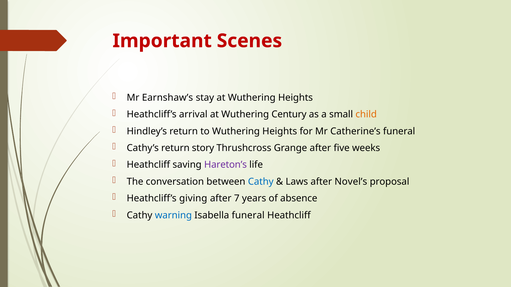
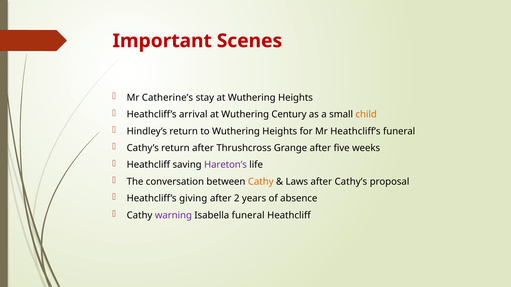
Earnshaw’s: Earnshaw’s -> Catherine’s (167, 98)
Mr Catherine’s: Catherine’s -> Heathcliff’s (355, 131)
return story: story -> after (203, 148)
Cathy colour: blue -> orange (261, 182)
after Novel’s: Novel’s -> Cathy’s (351, 182)
7: 7 -> 2 (237, 199)
warning colour: blue -> purple (173, 216)
